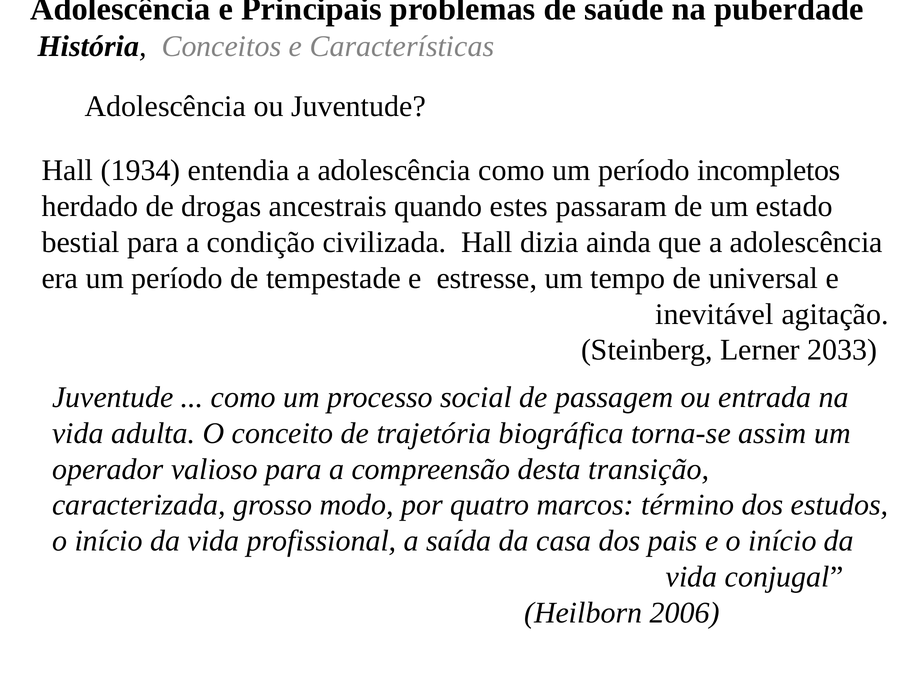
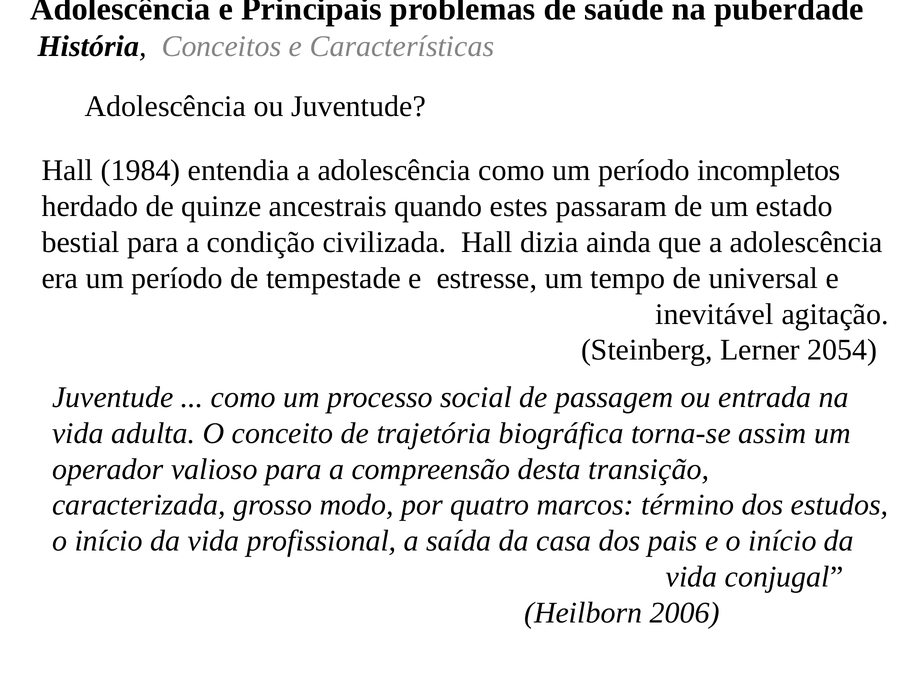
1934: 1934 -> 1984 (141, 170)
drogas: drogas -> quinze (221, 206)
2033: 2033 -> 2054 (842, 350)
